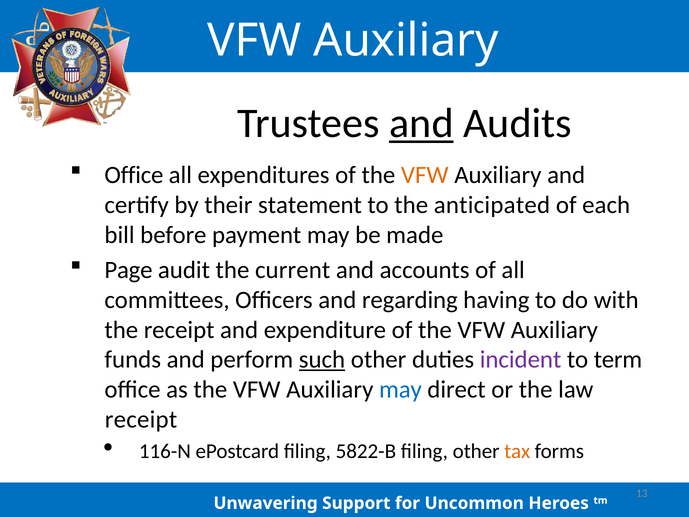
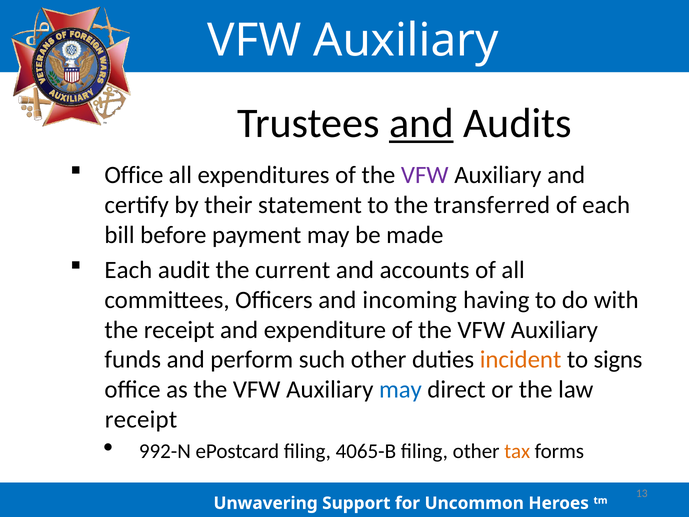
VFW colour: orange -> purple (425, 175)
anticipated: anticipated -> transferred (492, 205)
Page: Page -> Each (128, 270)
regarding: regarding -> incoming (410, 300)
such underline: present -> none (322, 360)
incident colour: purple -> orange (521, 360)
term: term -> signs (618, 360)
116-N: 116-N -> 992-N (165, 451)
5822-B: 5822-B -> 4065-B (366, 451)
